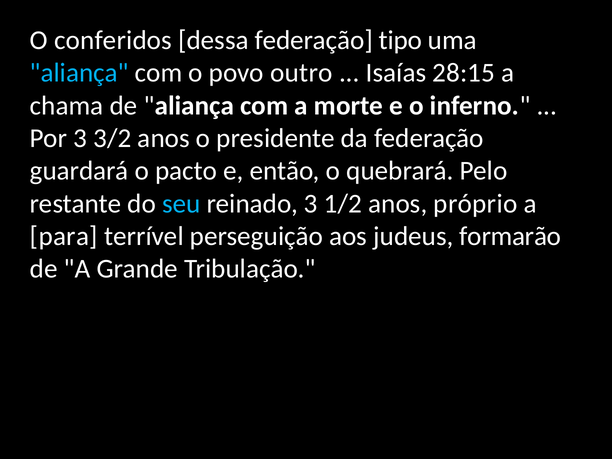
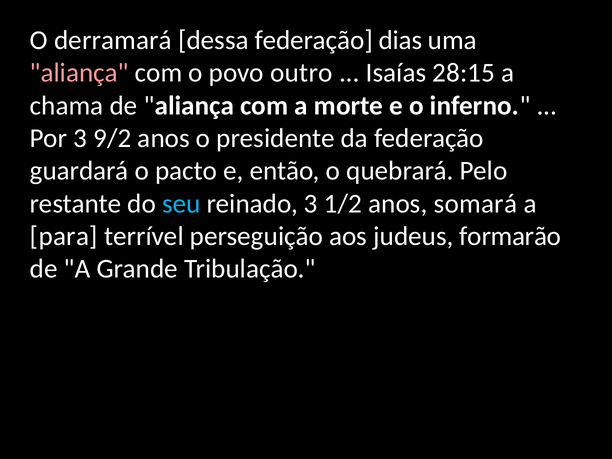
conferidos: conferidos -> derramará (113, 40)
tipo: tipo -> dias (401, 40)
aliança colour: light blue -> pink (79, 73)
3/2: 3/2 -> 9/2 (112, 138)
próprio: próprio -> somará (475, 204)
